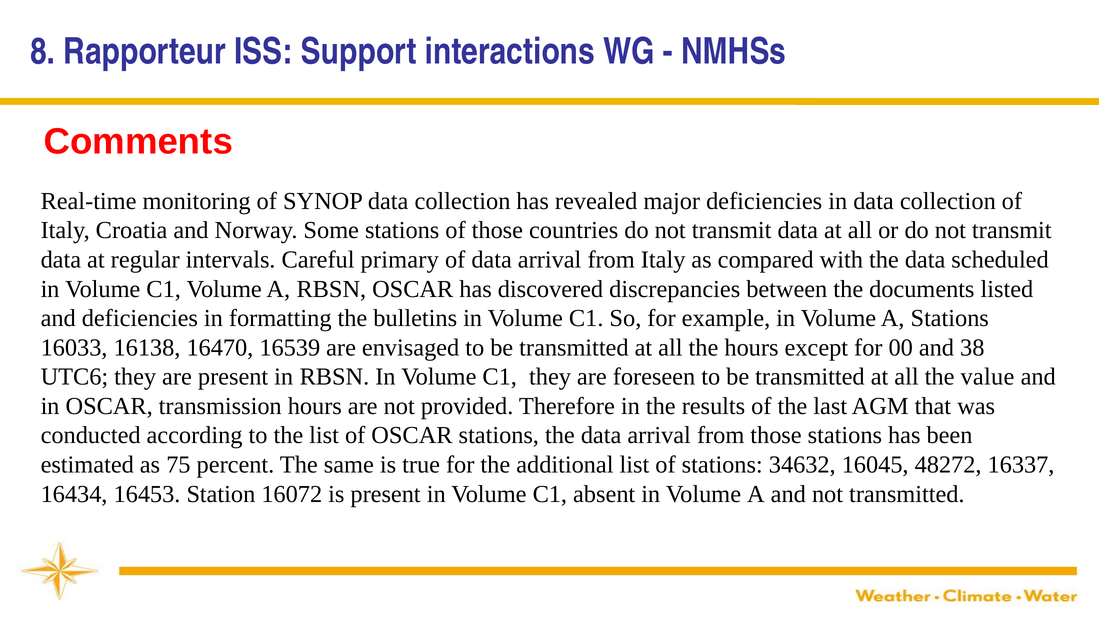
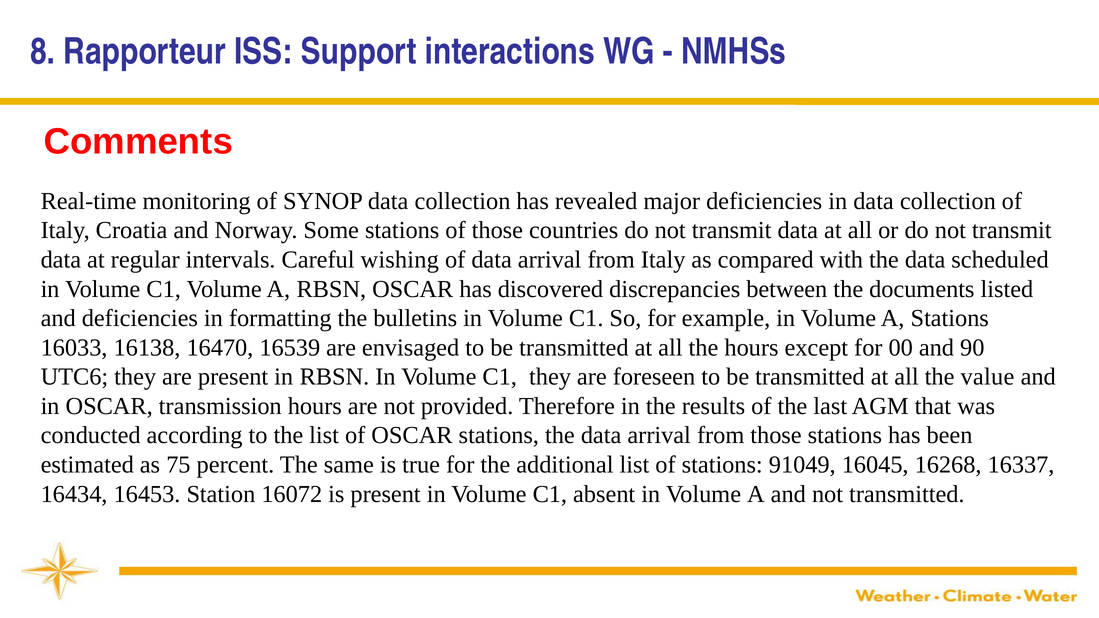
primary: primary -> wishing (400, 260)
38: 38 -> 90 (972, 348)
34632: 34632 -> 91049 (802, 465)
48272: 48272 -> 16268 (948, 465)
